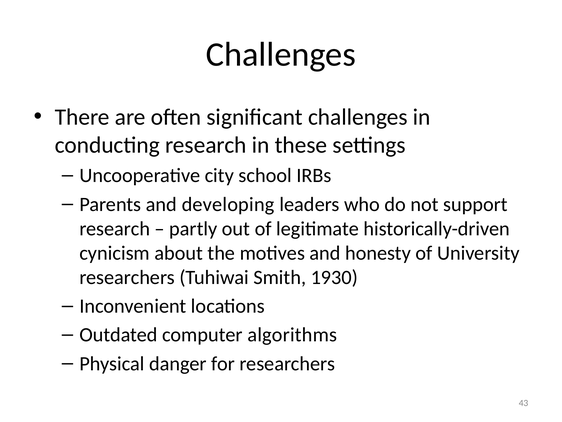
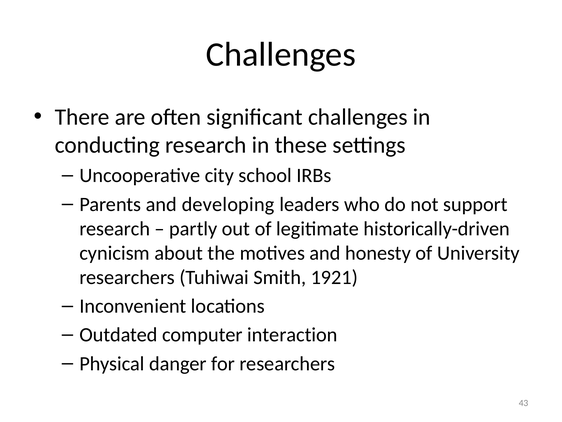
1930: 1930 -> 1921 (334, 277)
algorithms: algorithms -> interaction (292, 335)
